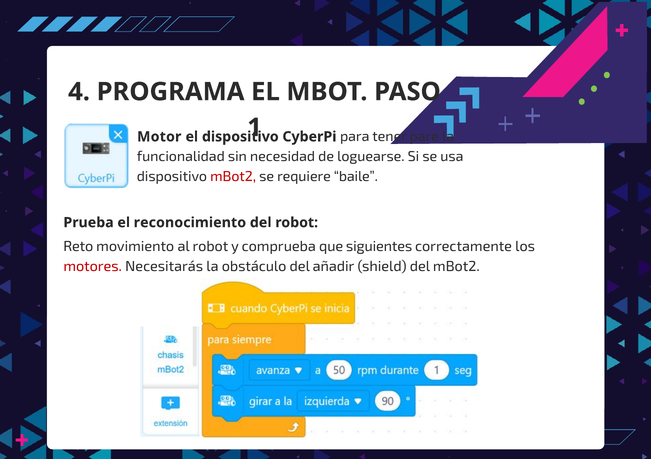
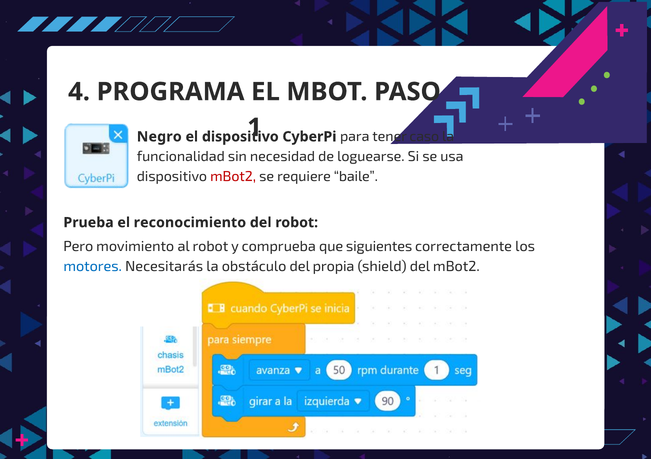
Motor: Motor -> Negro (159, 137)
pare: pare -> caso (424, 137)
Reto: Reto -> Pero (78, 246)
motores colour: red -> blue (93, 266)
añadir: añadir -> propia (334, 266)
